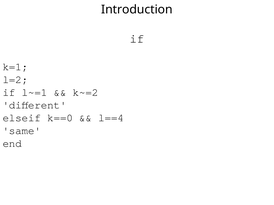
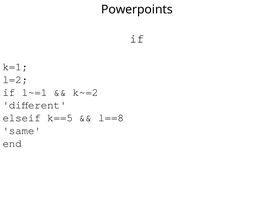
Introduction: Introduction -> Powerpoints (137, 9)
k==0: k==0 -> k==5 (60, 118)
l==4: l==4 -> l==8 (111, 118)
